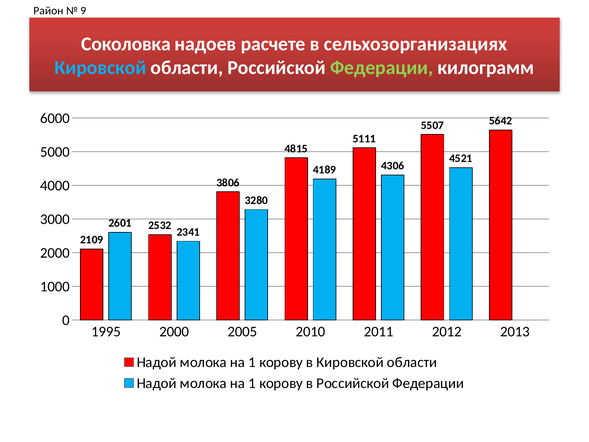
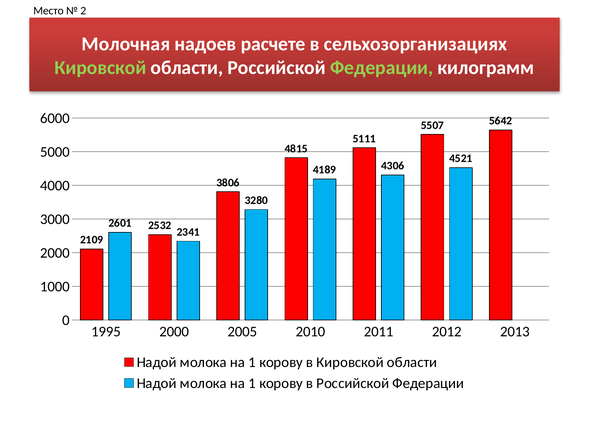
Район: Район -> Место (48, 11)
9: 9 -> 2 (83, 11)
Соколовка: Соколовка -> Молочная (126, 44)
Кировской colour: light blue -> light green (100, 68)
